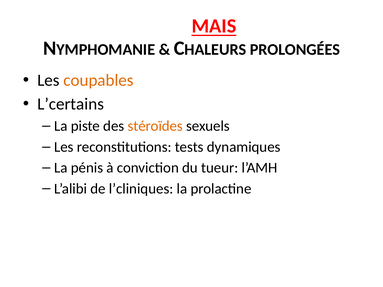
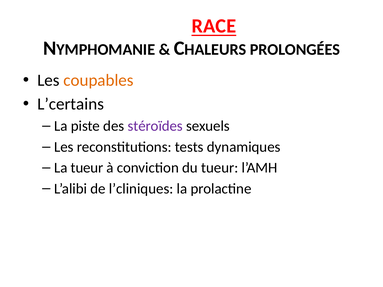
MAIS: MAIS -> RACE (214, 26)
stéroïdes colour: orange -> purple (155, 126)
La pénis: pénis -> tueur (87, 168)
